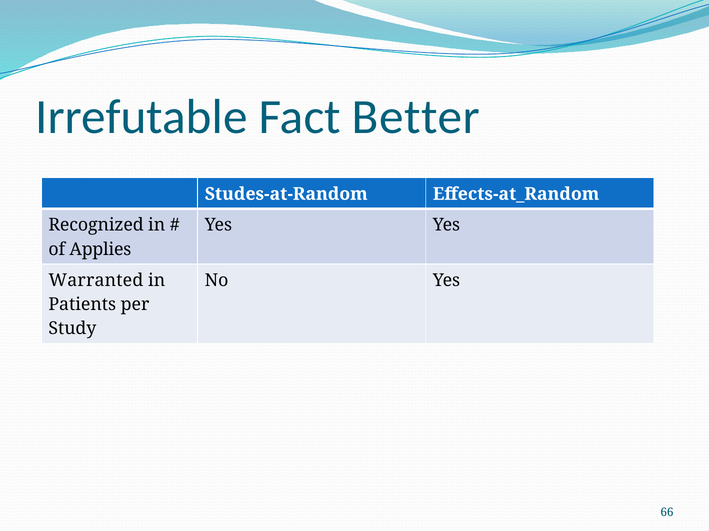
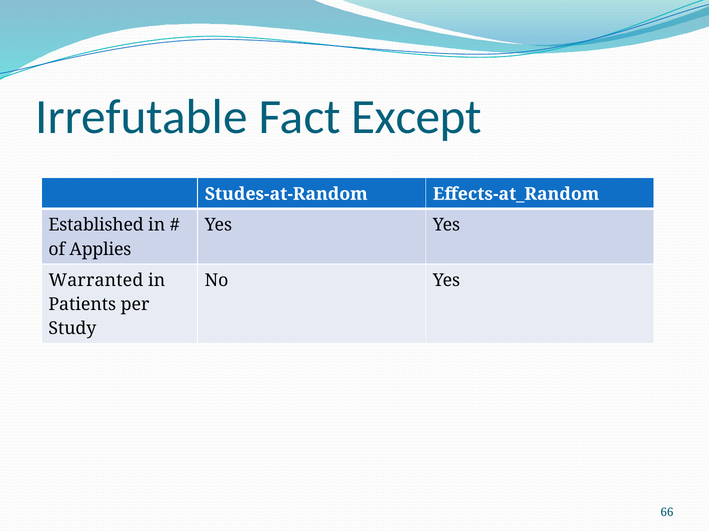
Better: Better -> Except (416, 117)
Recognized: Recognized -> Established (96, 225)
